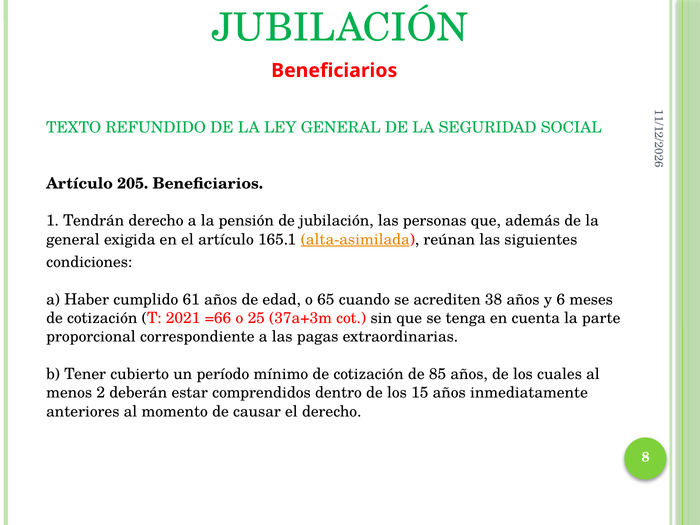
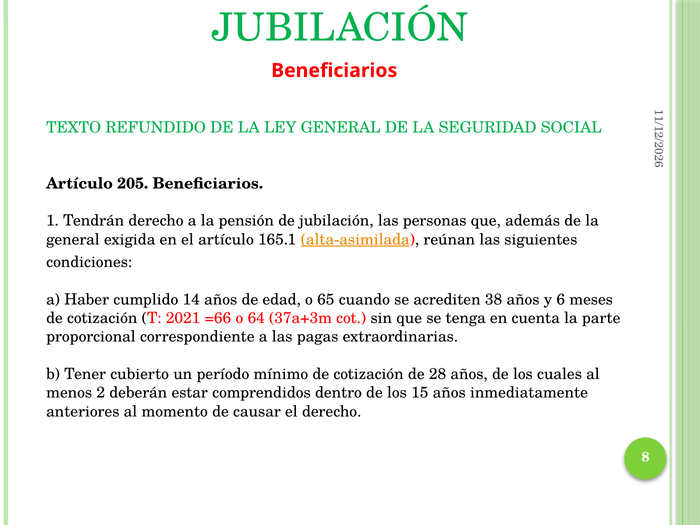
61: 61 -> 14 (191, 300)
25: 25 -> 64 (256, 318)
85: 85 -> 28 (438, 374)
